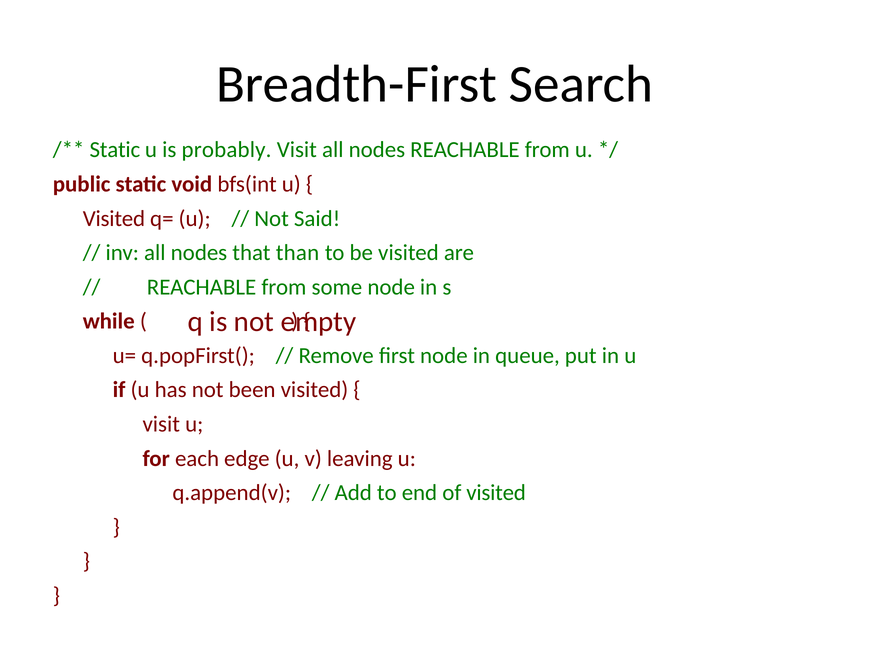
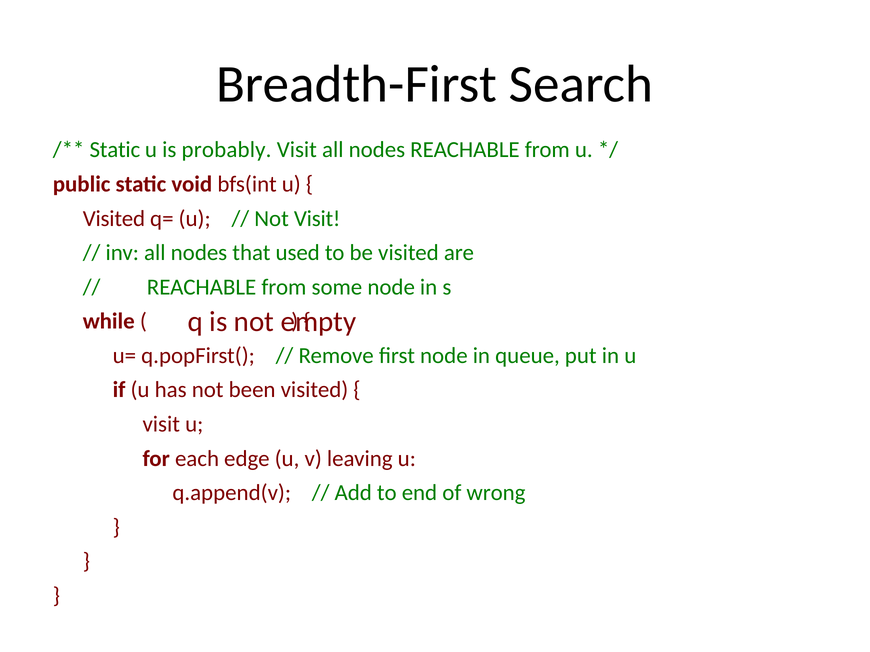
Not Said: Said -> Visit (317, 219)
than: than -> used (298, 253)
of visited: visited -> wrong (496, 493)
